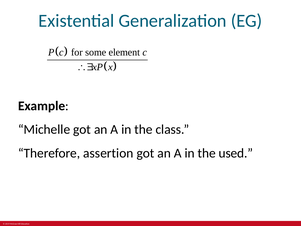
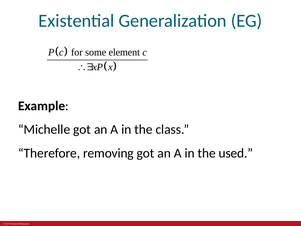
assertion: assertion -> removing (108, 153)
